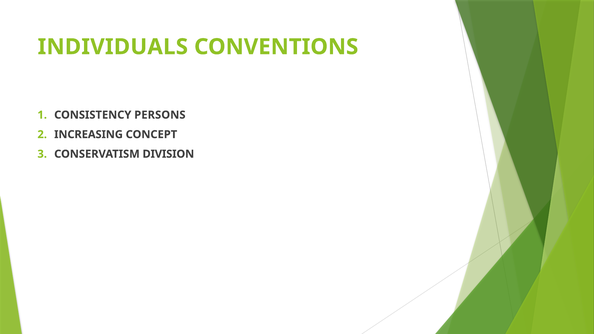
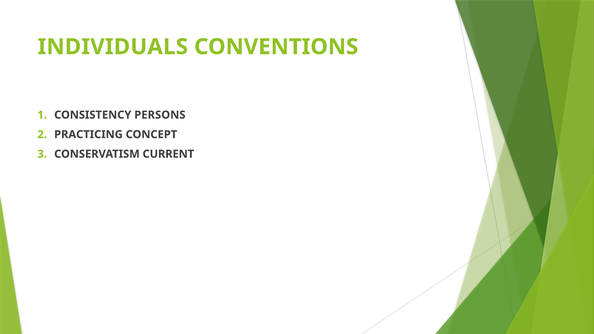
INCREASING: INCREASING -> PRACTICING (88, 135)
DIVISION: DIVISION -> CURRENT (168, 154)
